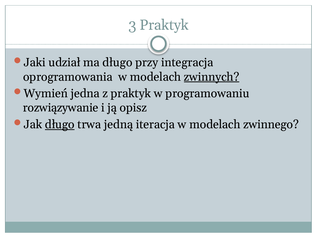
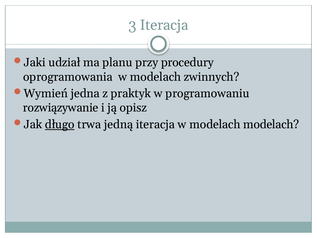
3 Praktyk: Praktyk -> Iteracja (164, 25)
ma długo: długo -> planu (118, 62)
integracja: integracja -> procedury (187, 62)
zwinnych underline: present -> none (212, 77)
modelach zwinnego: zwinnego -> modelach (271, 124)
